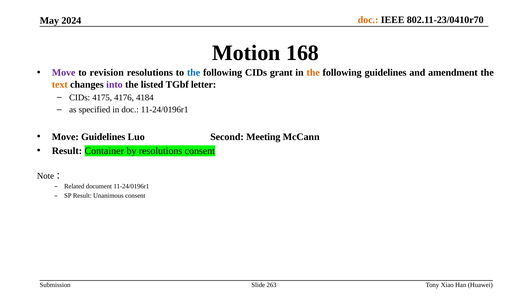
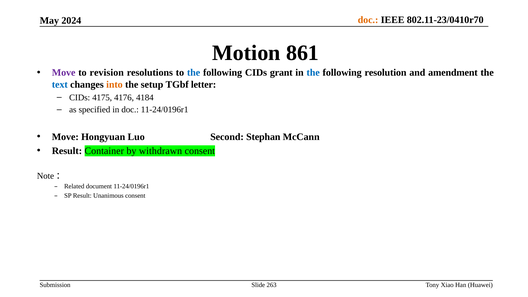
168: 168 -> 861 (303, 53)
the colour: orange -> blue (313, 73)
following guidelines: guidelines -> resolution (386, 73)
text colour: orange -> blue (60, 85)
into colour: purple -> orange (114, 85)
listed: listed -> setup (152, 85)
Move Guidelines: Guidelines -> Hongyuan (103, 137)
Meeting: Meeting -> Stephan (263, 137)
by resolutions: resolutions -> withdrawn (161, 151)
